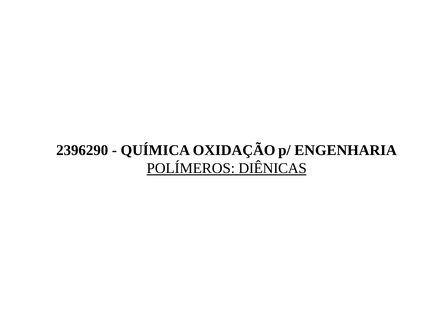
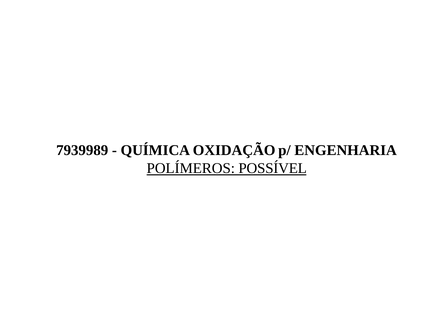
2396290: 2396290 -> 7939989 (82, 150)
DIÊNICAS: DIÊNICAS -> POSSÍVEL (273, 168)
